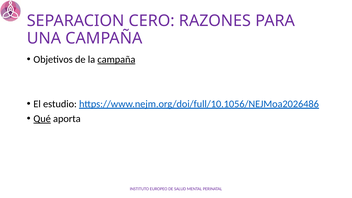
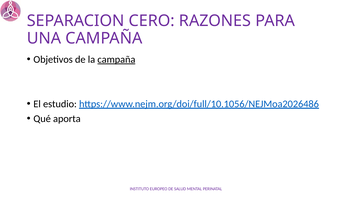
Qué underline: present -> none (42, 119)
